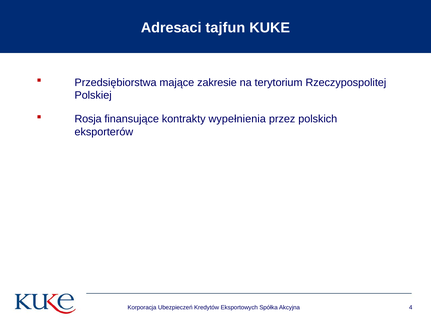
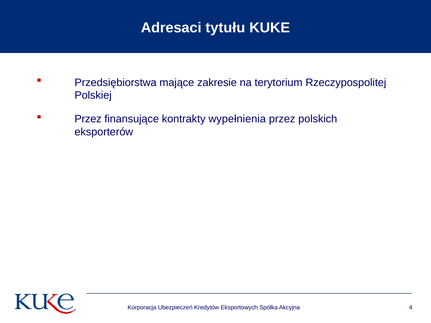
tajfun: tajfun -> tytułu (225, 28)
Rosja: Rosja -> Przez (88, 119)
